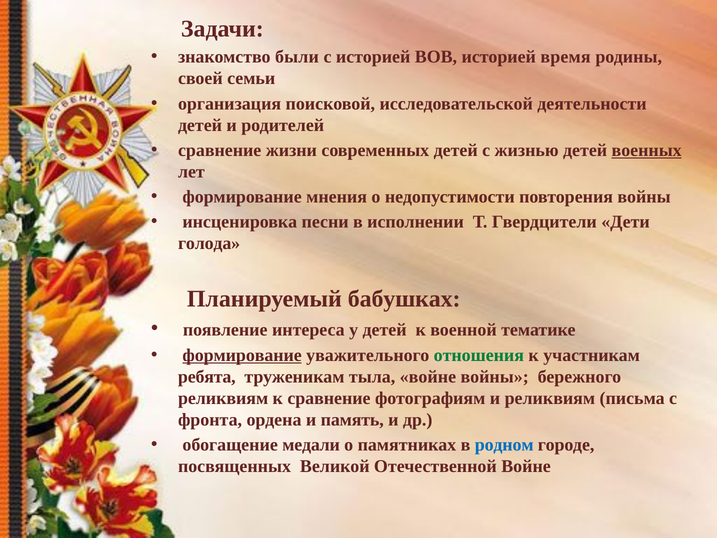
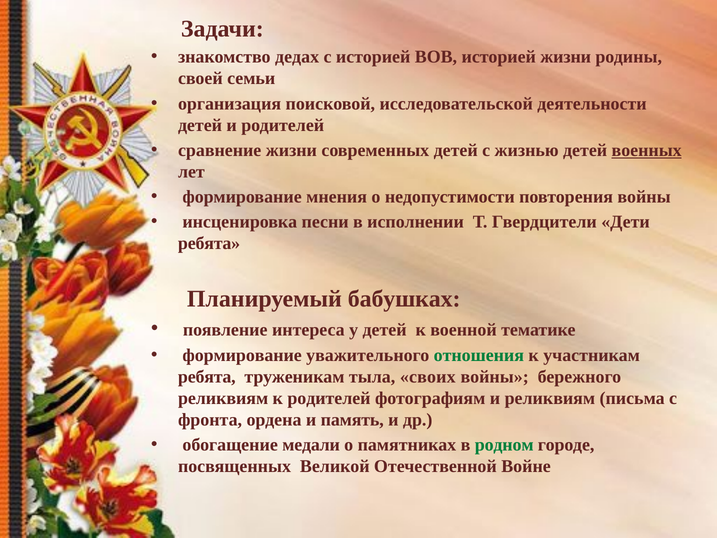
были: были -> дедах (297, 57)
историей время: время -> жизни (566, 57)
голода: голода -> ребята (209, 243)
формирование underline: present -> none (242, 355)
тыла войне: войне -> своих (428, 376)
к сравнение: сравнение -> родителей (329, 398)
родном colour: blue -> green (504, 445)
